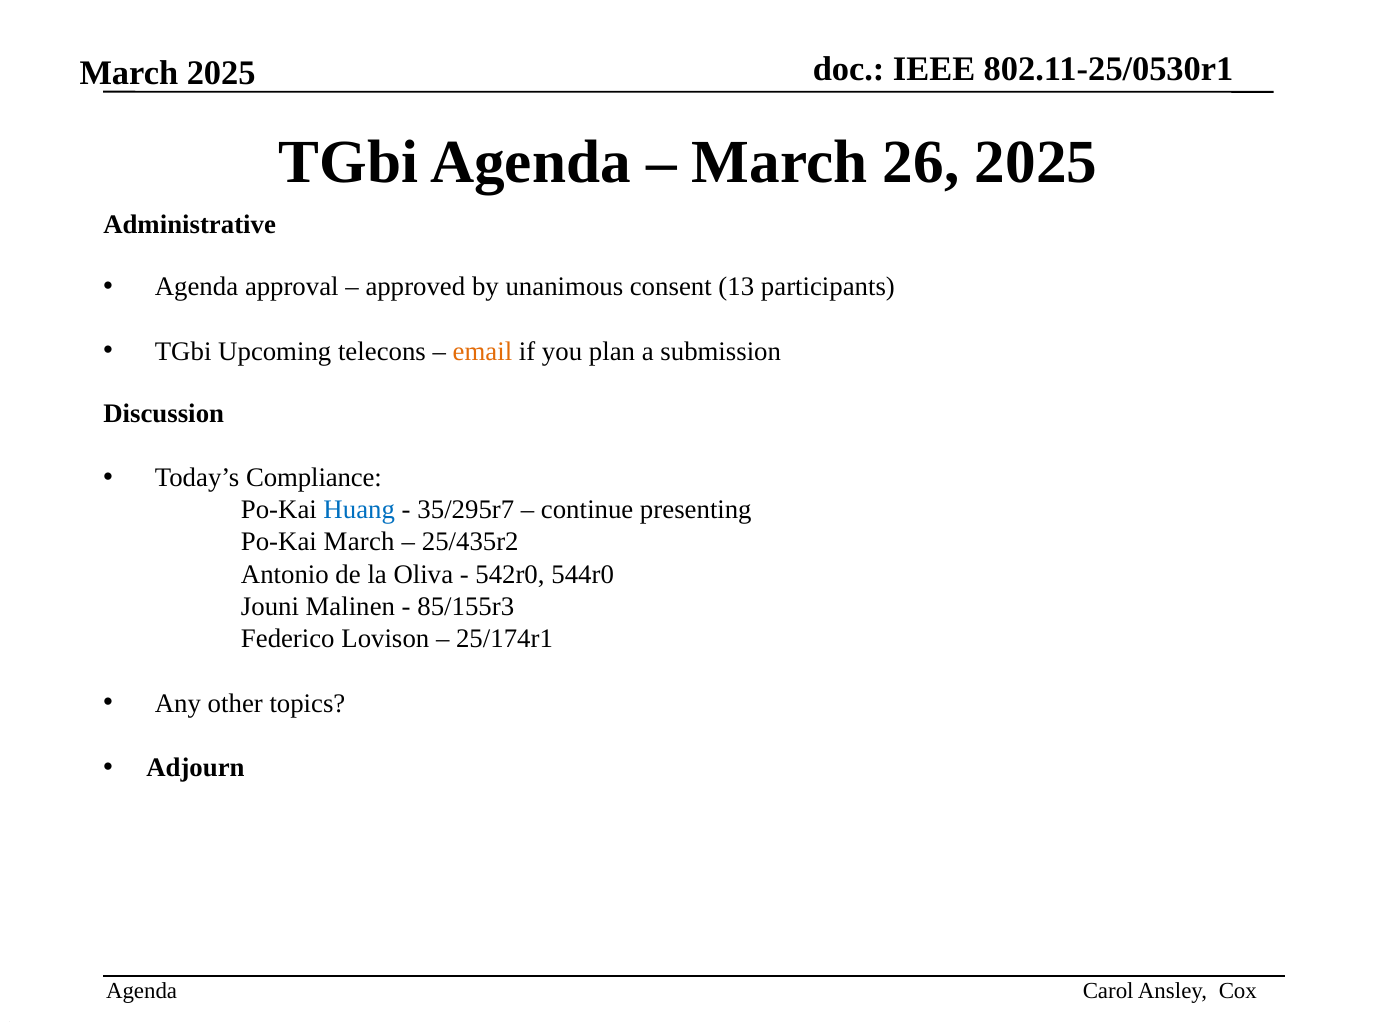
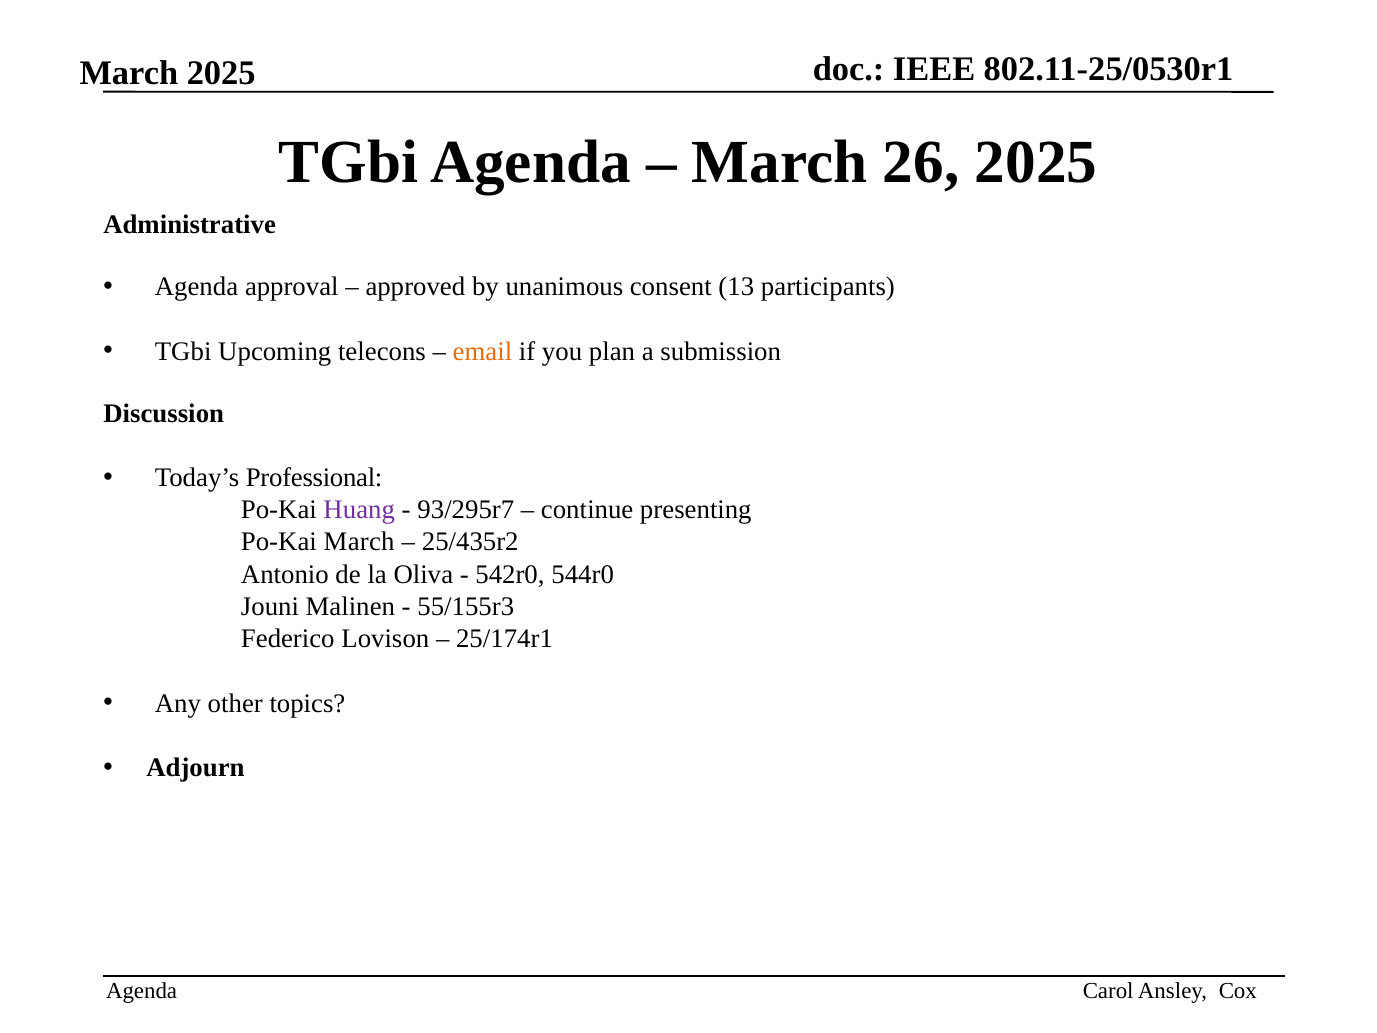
Compliance: Compliance -> Professional (314, 478)
Huang colour: blue -> purple (359, 510)
35/295r7: 35/295r7 -> 93/295r7 (466, 510)
85/155r3: 85/155r3 -> 55/155r3 (466, 606)
